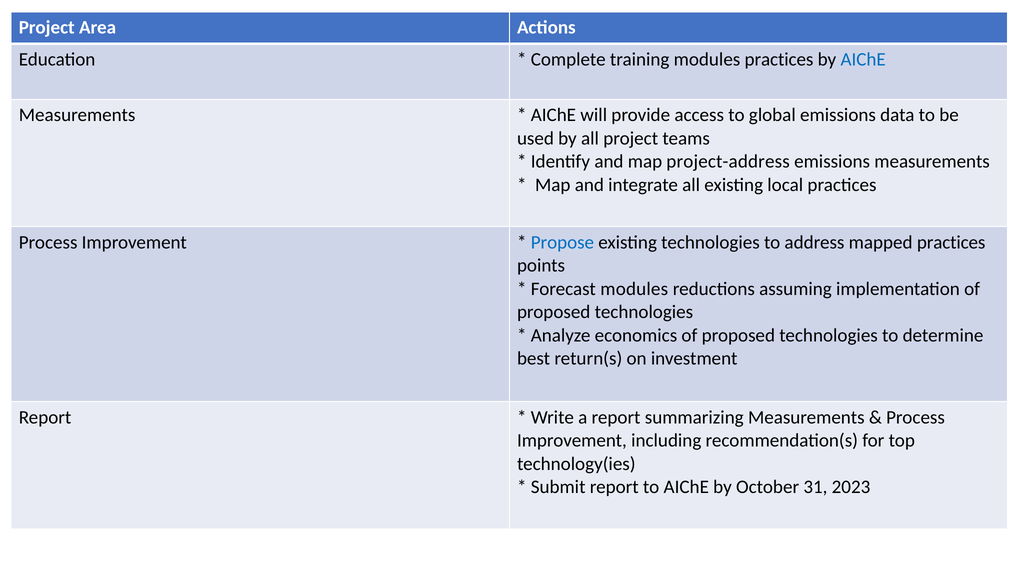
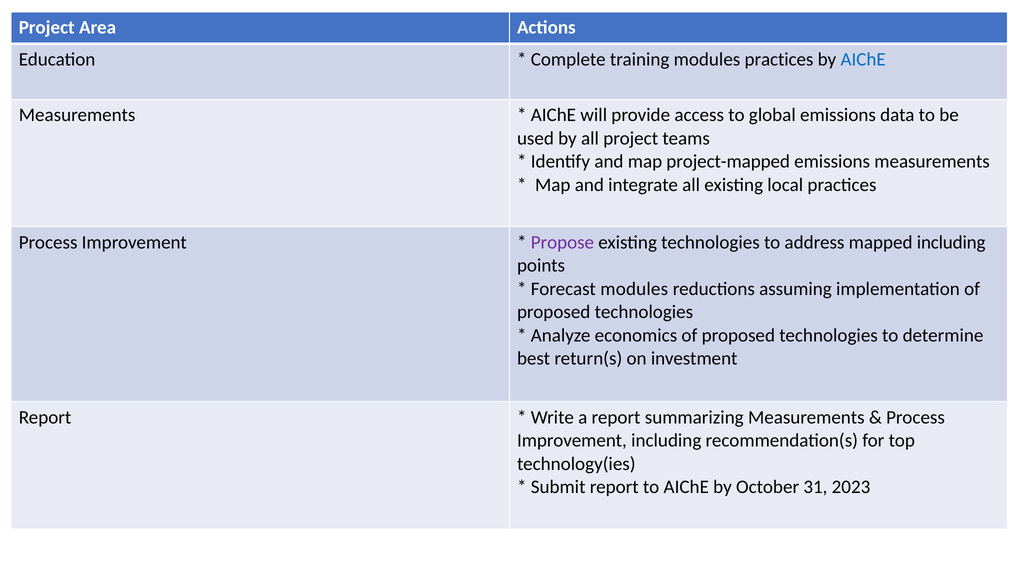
project-address: project-address -> project-mapped (728, 162)
Propose colour: blue -> purple (562, 242)
mapped practices: practices -> including (951, 242)
